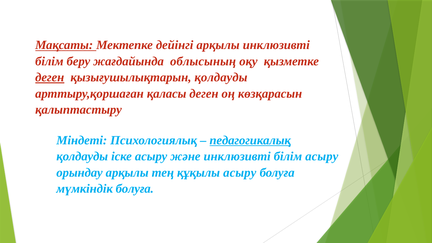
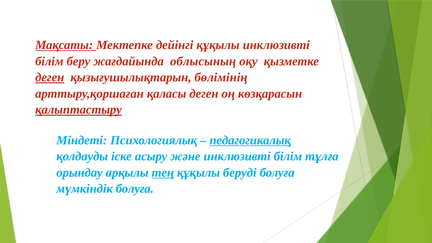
дейінгі арқылы: арқылы -> құқылы (218, 45)
қызығушылықтарын қолдауды: қолдауды -> бөлімінің (221, 77)
қалыптастыру underline: none -> present (79, 110)
білім асыру: асыру -> тұлға (322, 156)
тең underline: none -> present (163, 173)
құқылы асыру: асыру -> беруді (240, 173)
